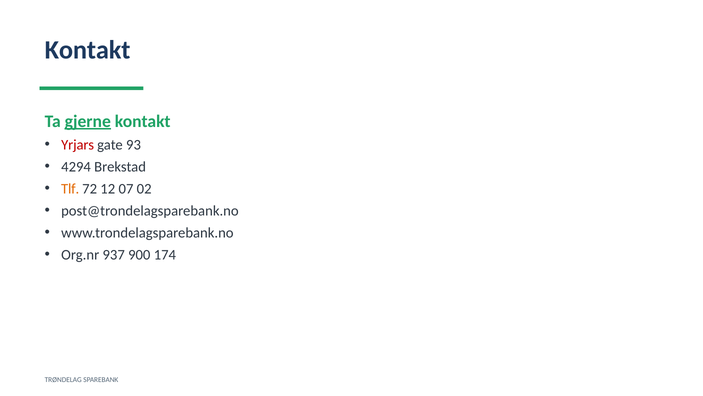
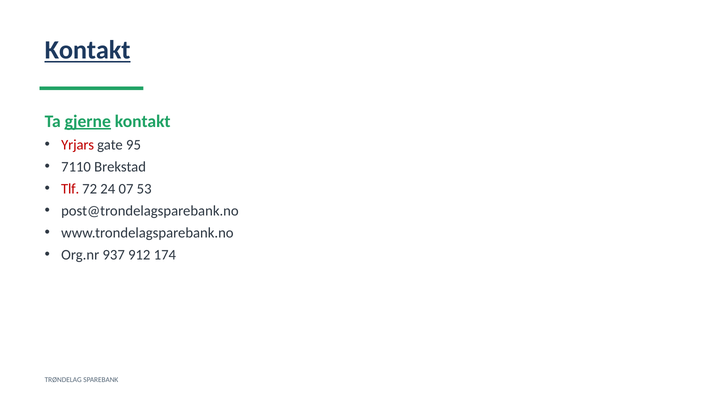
Kontakt underline: none -> present (88, 50)
93: 93 -> 95 (134, 145)
4294: 4294 -> 7110 (76, 167)
Tlf colour: orange -> red (70, 189)
12: 12 -> 24 (108, 189)
02: 02 -> 53 (144, 189)
900: 900 -> 912 (139, 254)
